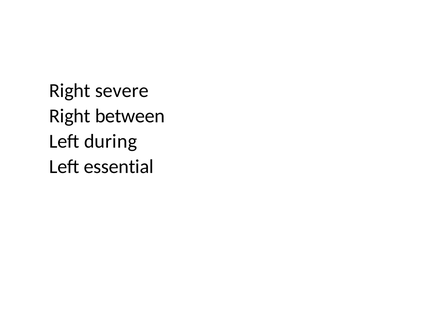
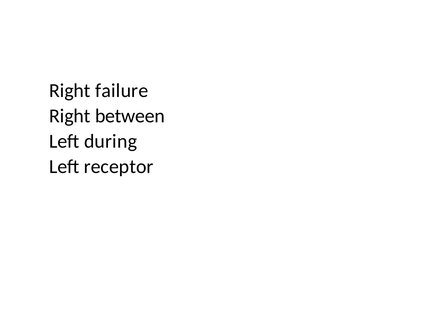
severe: severe -> failure (122, 91)
essential: essential -> receptor (119, 167)
